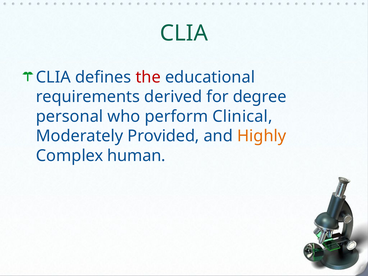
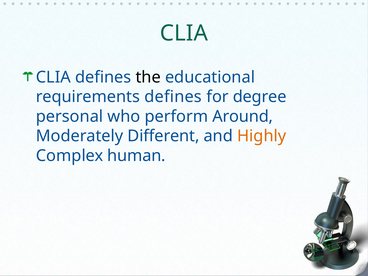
the colour: red -> black (148, 77)
requirements derived: derived -> defines (173, 97)
Clinical: Clinical -> Around (243, 116)
Provided: Provided -> Different (163, 136)
